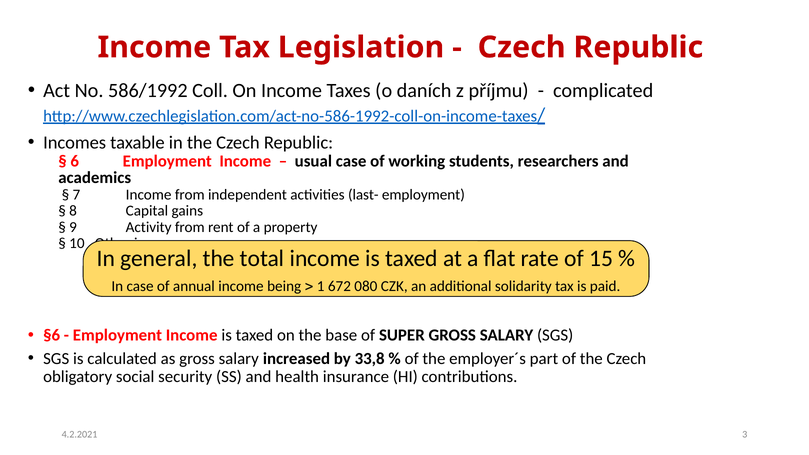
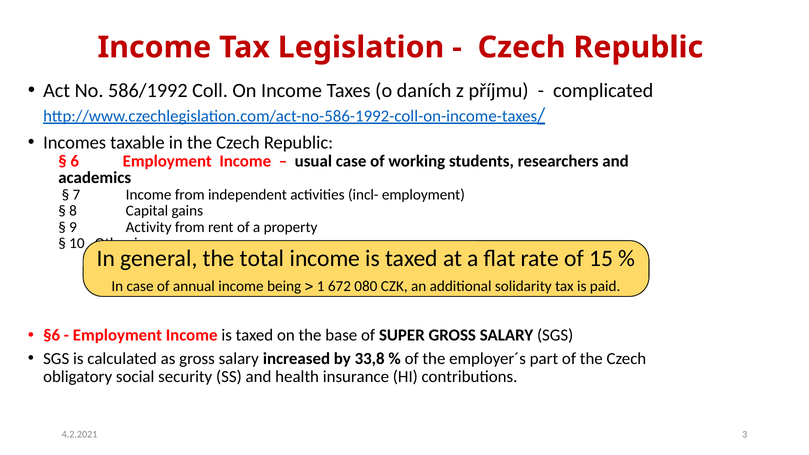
last-: last- -> incl- (363, 195)
